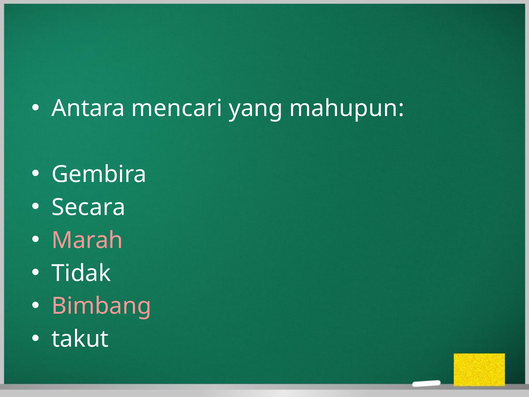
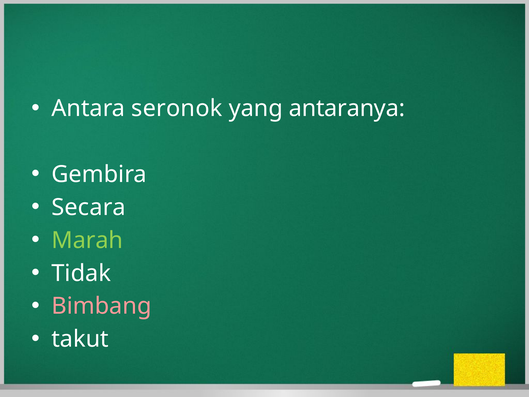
mencari: mencari -> seronok (177, 108)
mahupun: mahupun -> antaranya (347, 108)
Marah colour: pink -> light green (87, 240)
